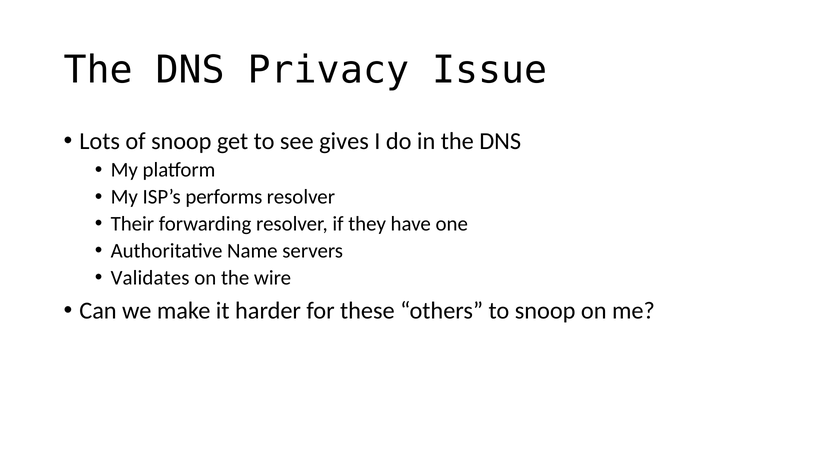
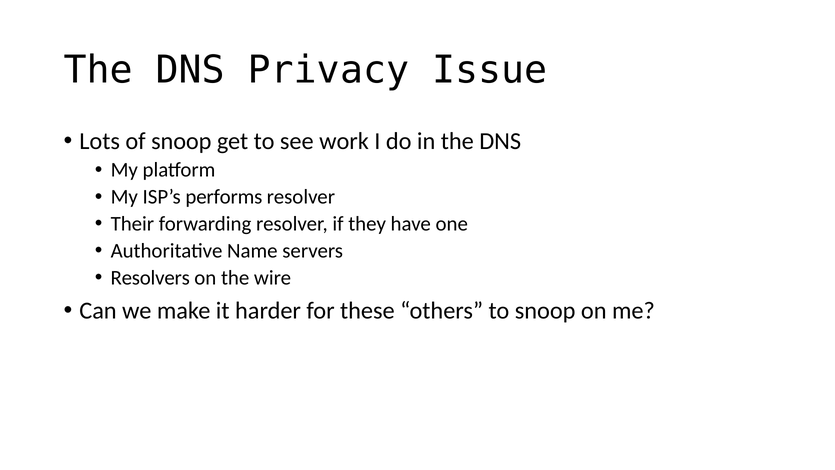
gives: gives -> work (344, 141)
Validates: Validates -> Resolvers (150, 277)
